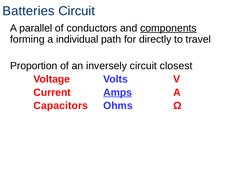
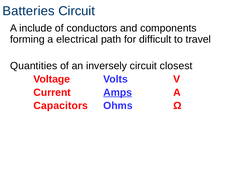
parallel: parallel -> include (36, 28)
components underline: present -> none (168, 28)
individual: individual -> electrical (77, 39)
directly: directly -> difficult (155, 39)
Proportion: Proportion -> Quantities (34, 66)
